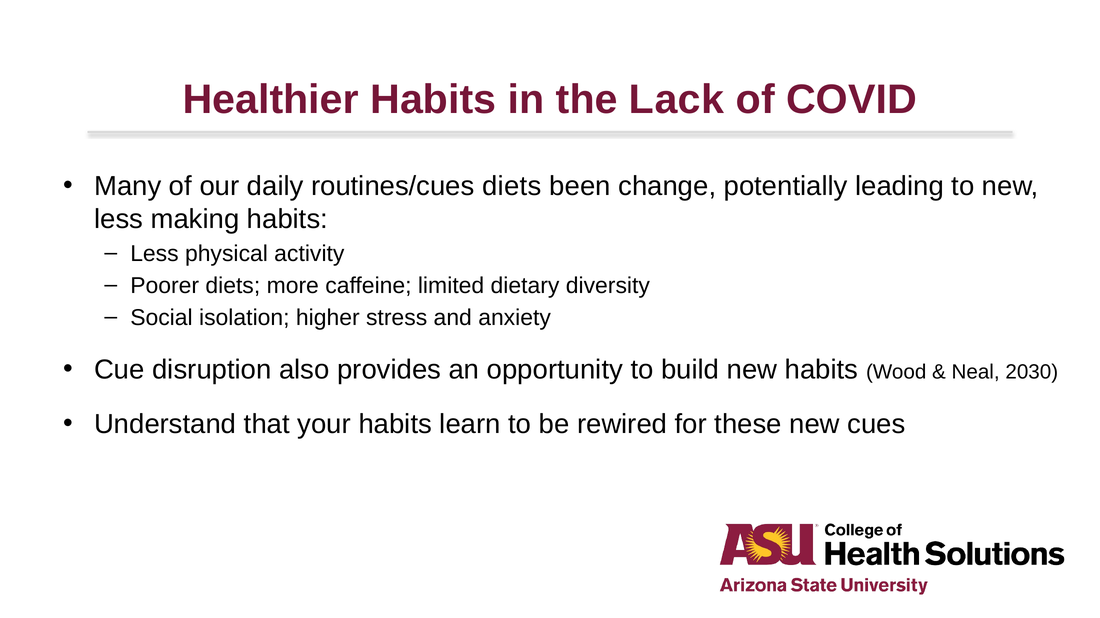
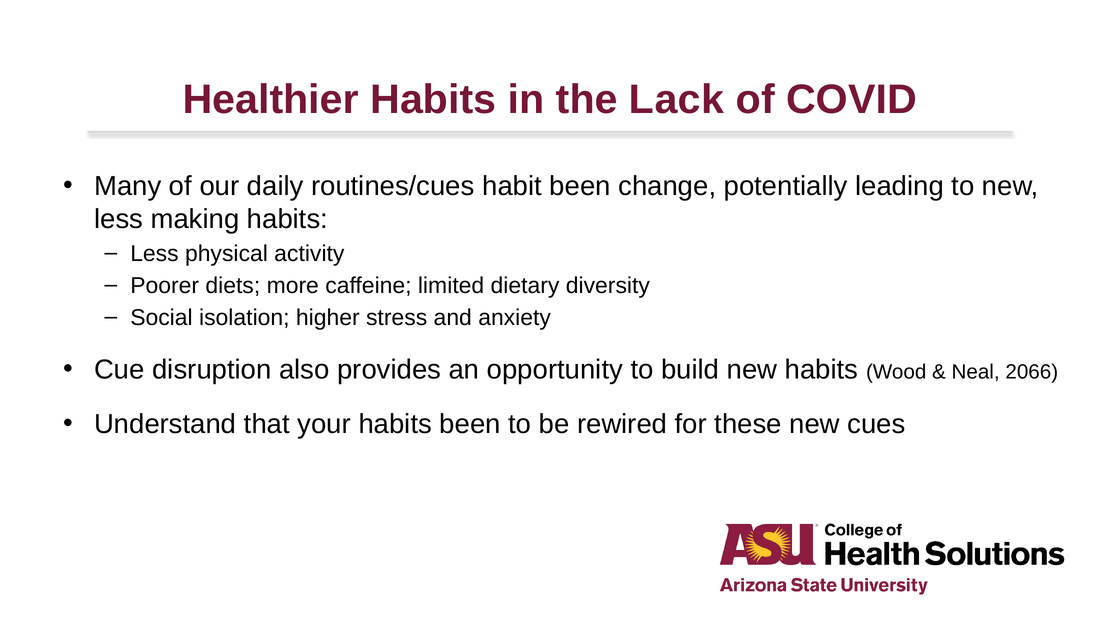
routines/cues diets: diets -> habit (512, 186)
2030: 2030 -> 2066 (1032, 372)
habits learn: learn -> been (470, 425)
